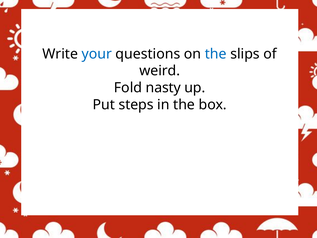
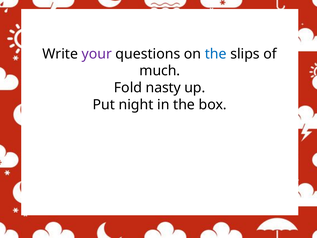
your colour: blue -> purple (97, 54)
weird: weird -> much (160, 71)
steps: steps -> night (136, 105)
